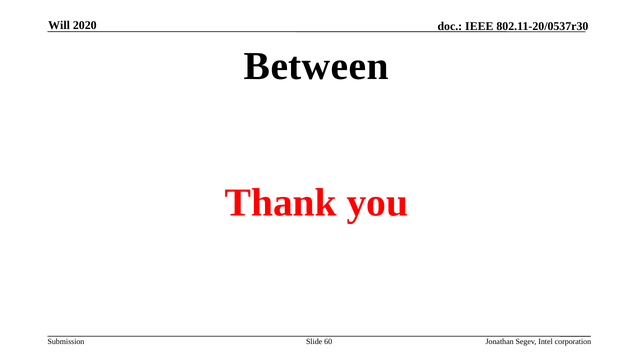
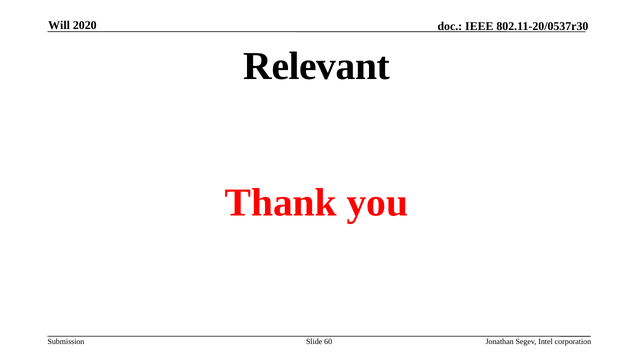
Between: Between -> Relevant (317, 66)
